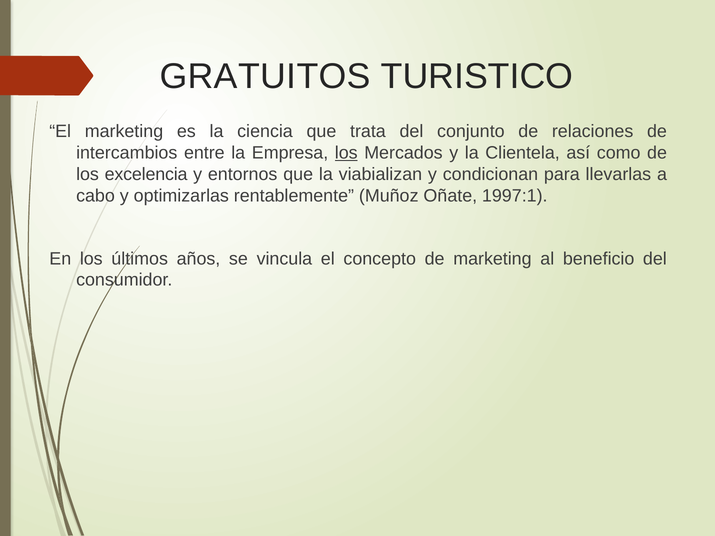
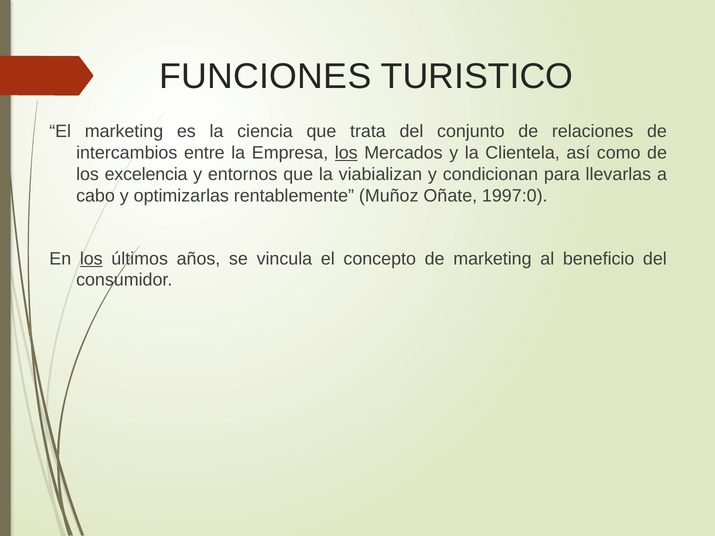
GRATUITOS: GRATUITOS -> FUNCIONES (265, 76)
1997:1: 1997:1 -> 1997:0 (515, 196)
los underline: none -> present (91, 259)
